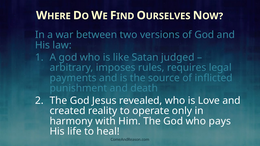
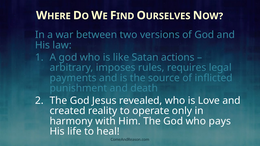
judged: judged -> actions (178, 57)
